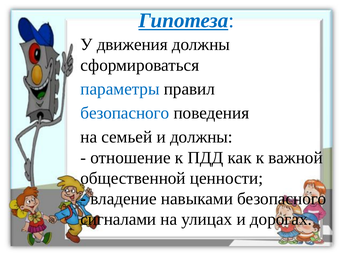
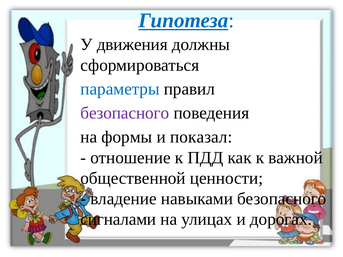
безопасного colour: blue -> purple (125, 113)
семьей: семьей -> формы (127, 137)
и должны: должны -> показал (201, 137)
